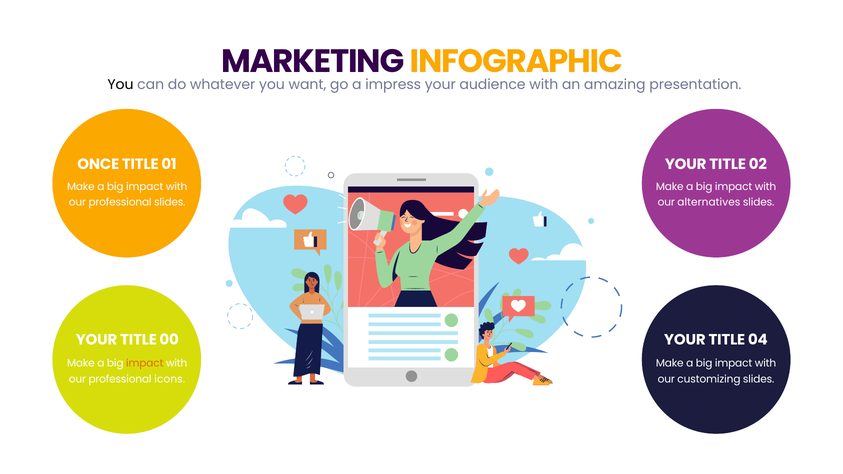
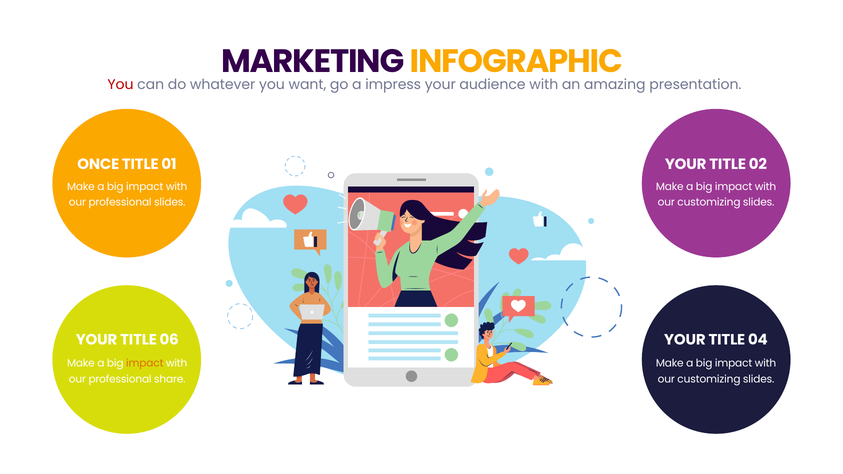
You colour: black -> red (120, 85)
alternatives: alternatives -> customizing (709, 203)
00: 00 -> 06 (169, 340)
icons: icons -> share (170, 379)
